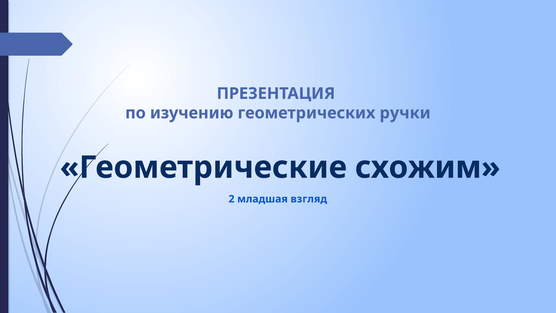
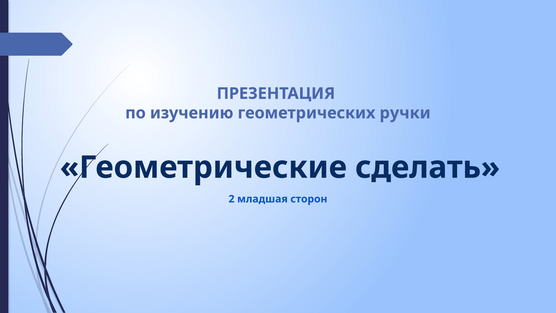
схожим: схожим -> сделать (428, 167)
взгляд: взгляд -> сторон (309, 199)
